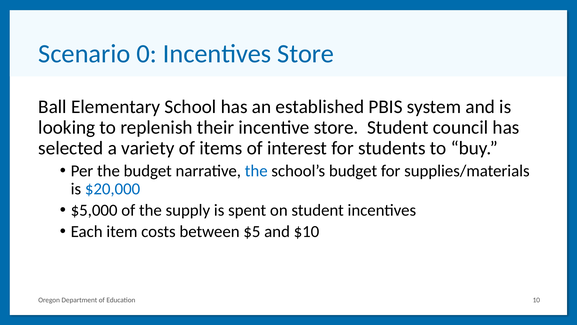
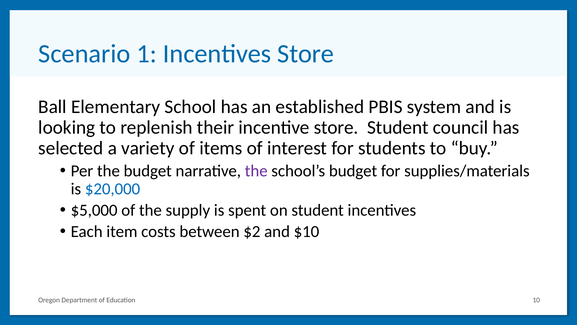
0: 0 -> 1 (147, 54)
the colour: blue -> purple (256, 171)
$5: $5 -> $2 (252, 231)
